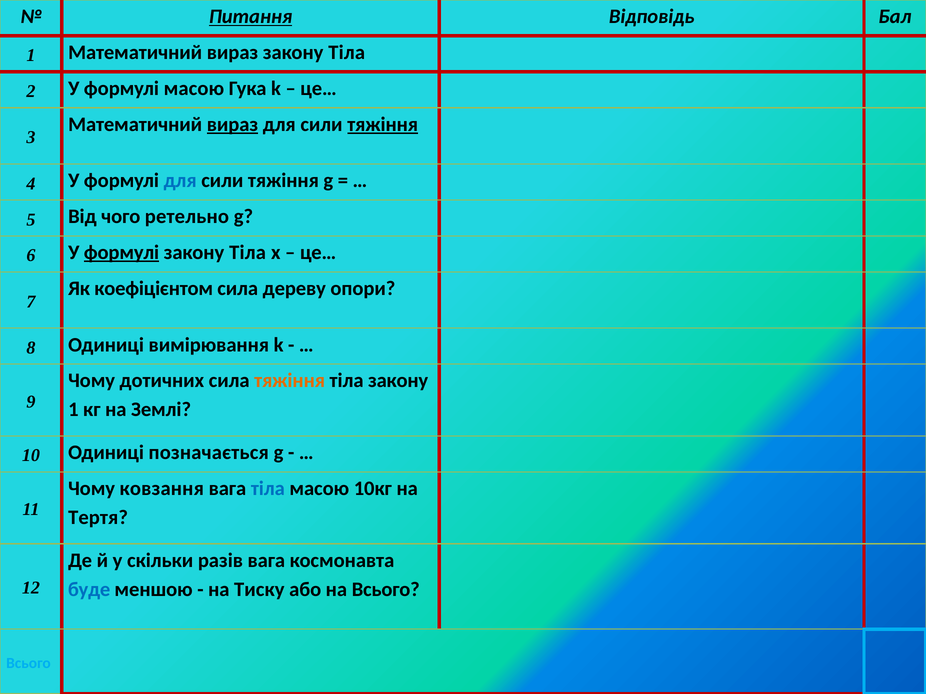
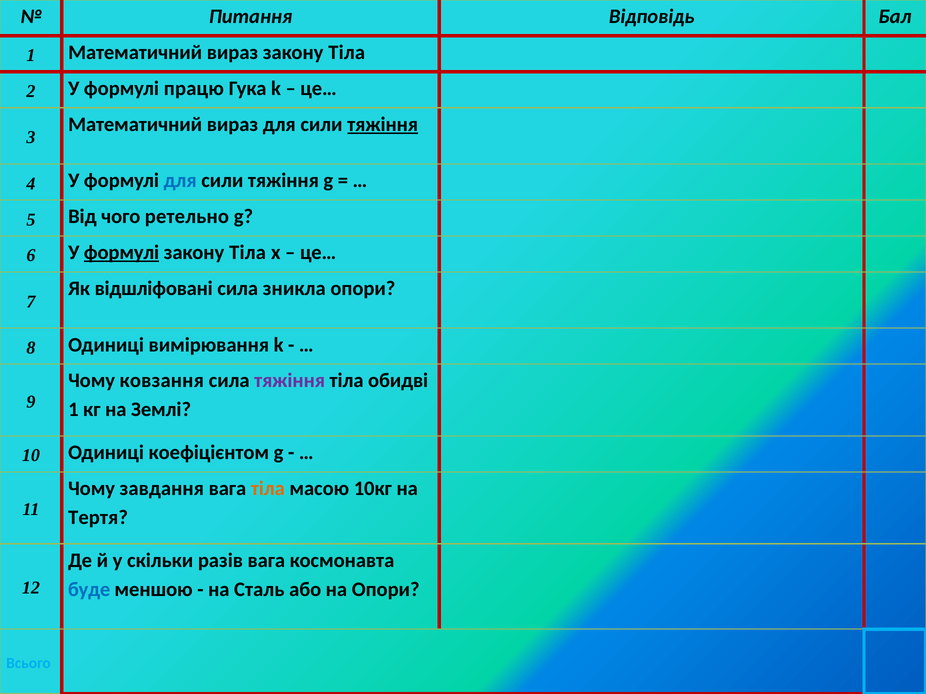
Питання underline: present -> none (251, 17)
формулі масою: масою -> працю (194, 88)
вираз underline: present -> none (232, 124)
коефіцієнтом: коефіцієнтом -> відшліфовані (154, 289)
дереву: дереву -> зникла (294, 289)
дотичних: дотичних -> ковзання (162, 381)
тяжіння colour: orange -> purple (290, 381)
тіла закону: закону -> обидві (398, 381)
позначається: позначається -> коефіцієнтом (209, 453)
ковзання: ковзання -> завдання (162, 489)
тіла colour: blue -> orange (268, 489)
Тиску: Тиску -> Сталь (259, 590)
на Всього: Всього -> Опори (386, 590)
